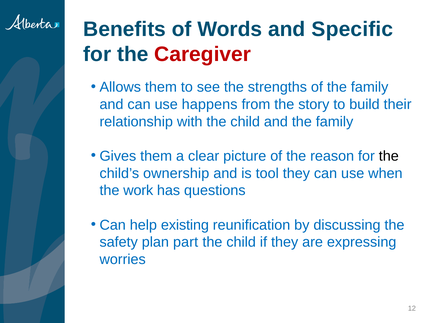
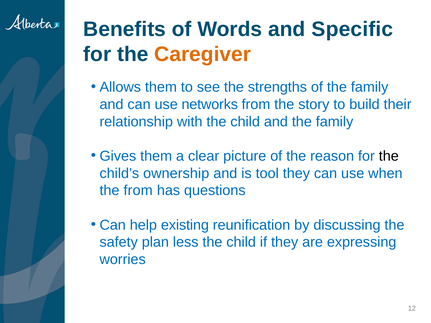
Caregiver colour: red -> orange (203, 54)
happens: happens -> networks (210, 104)
the work: work -> from (138, 191)
part: part -> less (186, 242)
